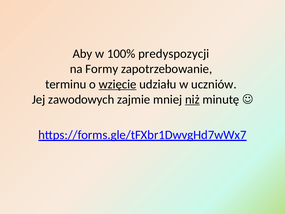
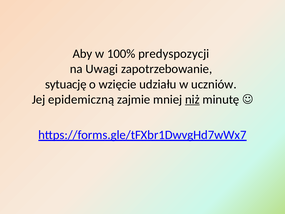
Formy: Formy -> Uwagi (102, 69)
terminu: terminu -> sytuację (66, 84)
wzięcie underline: present -> none (118, 84)
zawodowych: zawodowych -> epidemiczną (81, 99)
